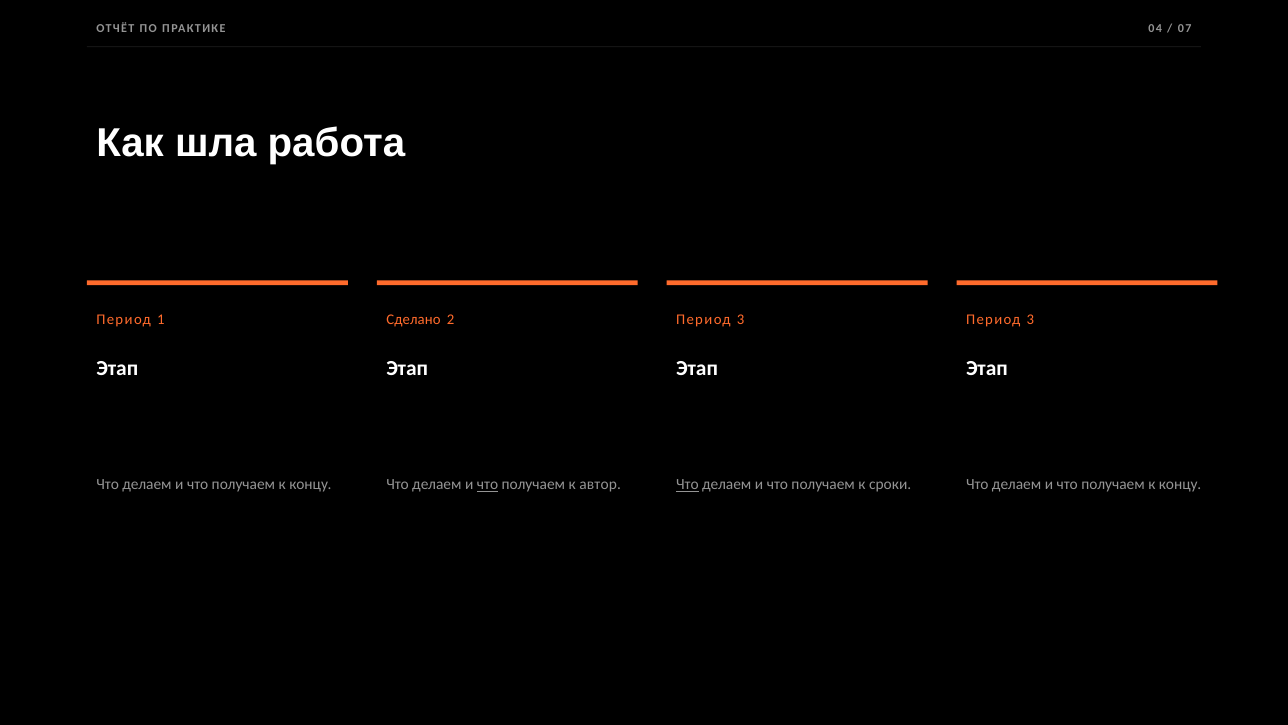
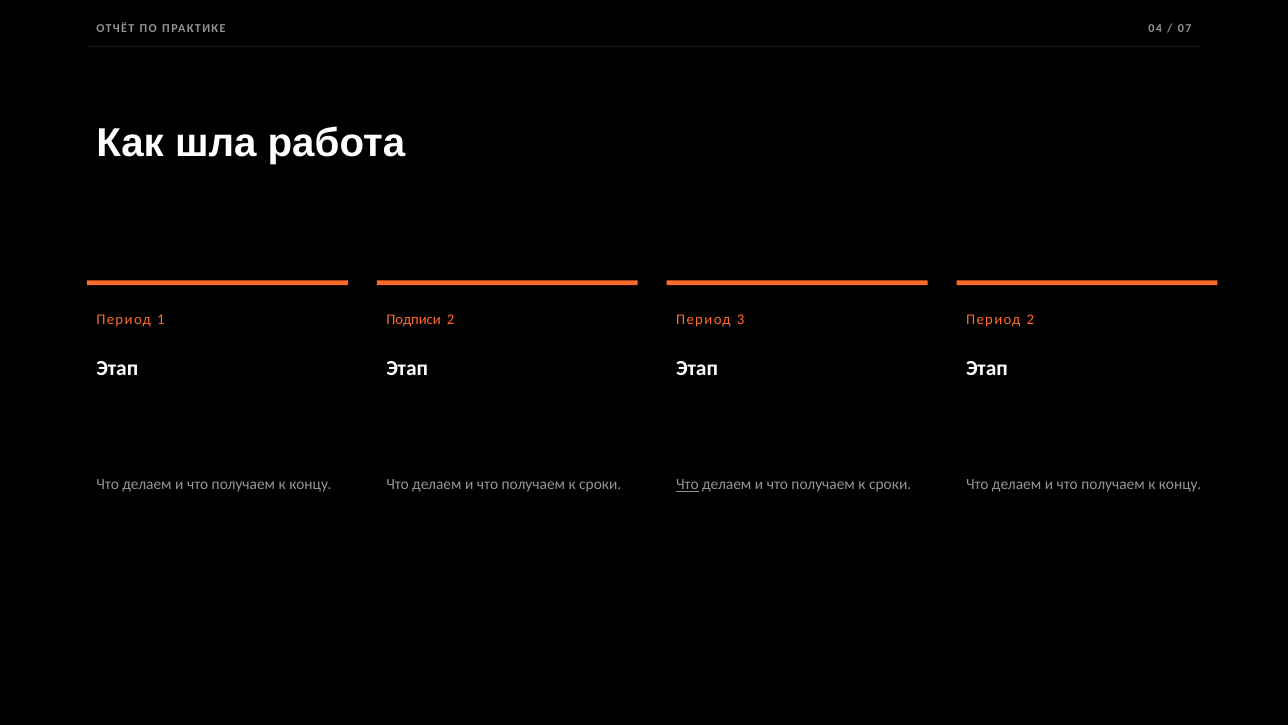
Сделано: Сделано -> Подписи (414, 320)
3: 3 -> 2 (1030, 320)
что underline: present -> none (488, 484)
автор: автор -> сроки (600, 484)
